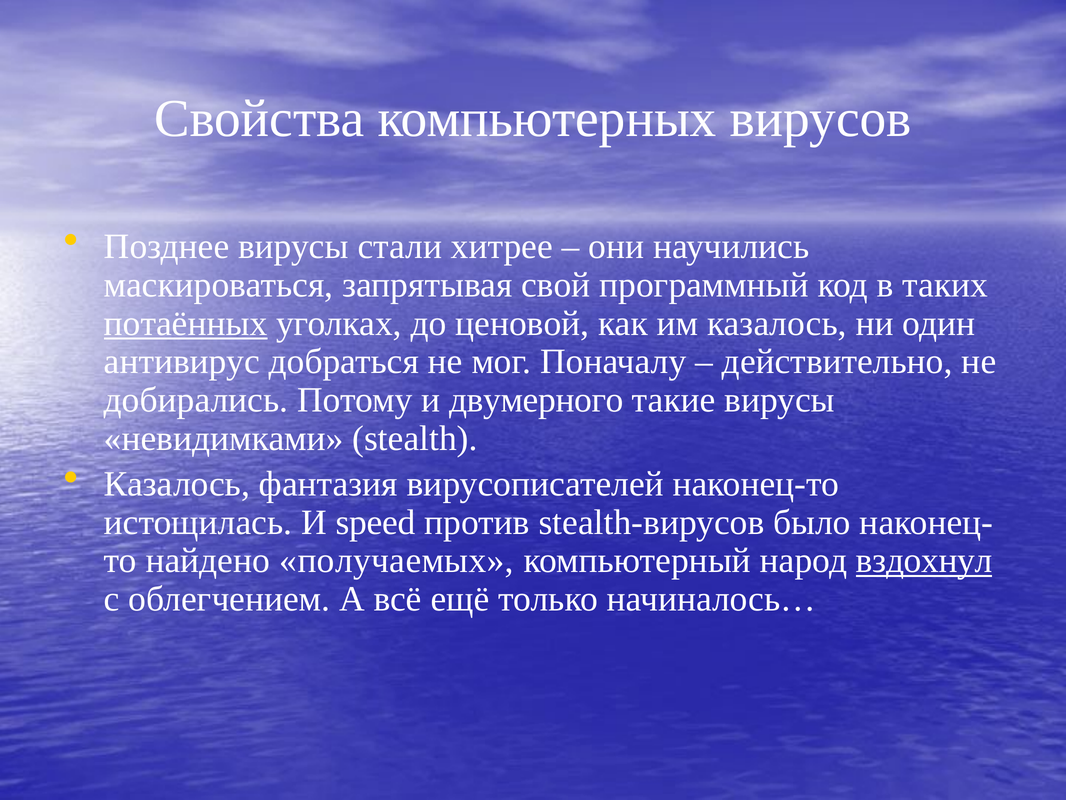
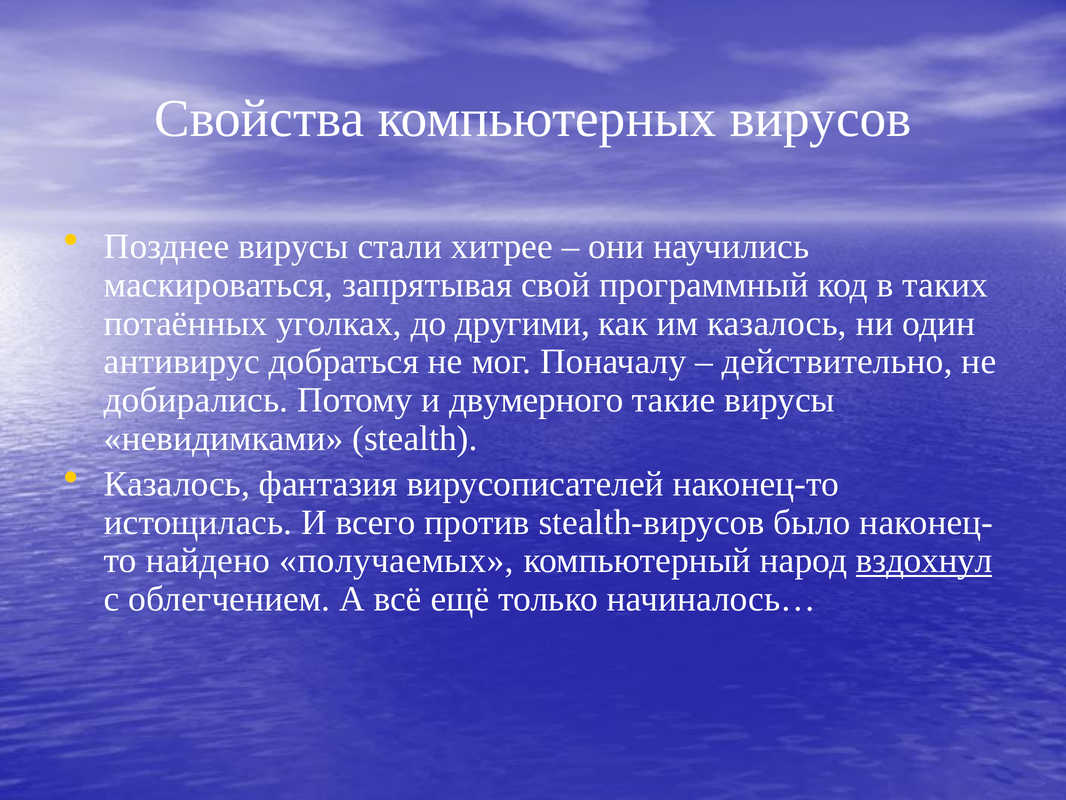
потаённых underline: present -> none (186, 323)
ценовой: ценовой -> другими (522, 323)
speed: speed -> всего (376, 522)
